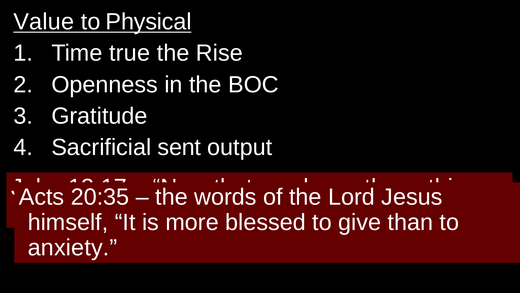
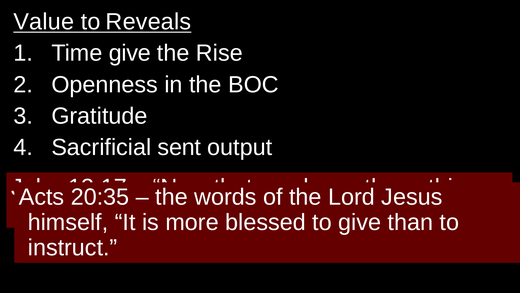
Physical: Physical -> Reveals (148, 22)
Time true: true -> give (130, 53)
anxiety: anxiety -> instruct (73, 247)
